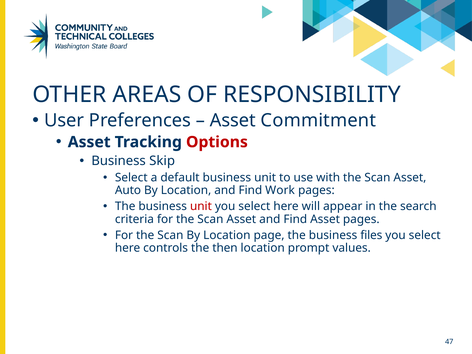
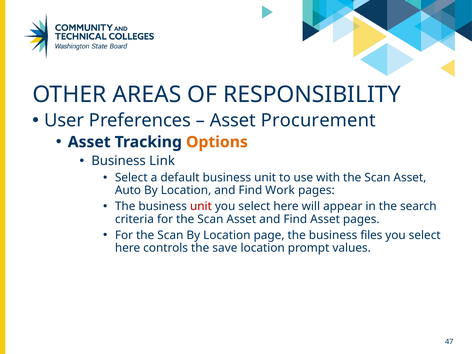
Commitment: Commitment -> Procurement (318, 120)
Options colour: red -> orange (217, 142)
Skip: Skip -> Link (162, 161)
then: then -> save (225, 248)
